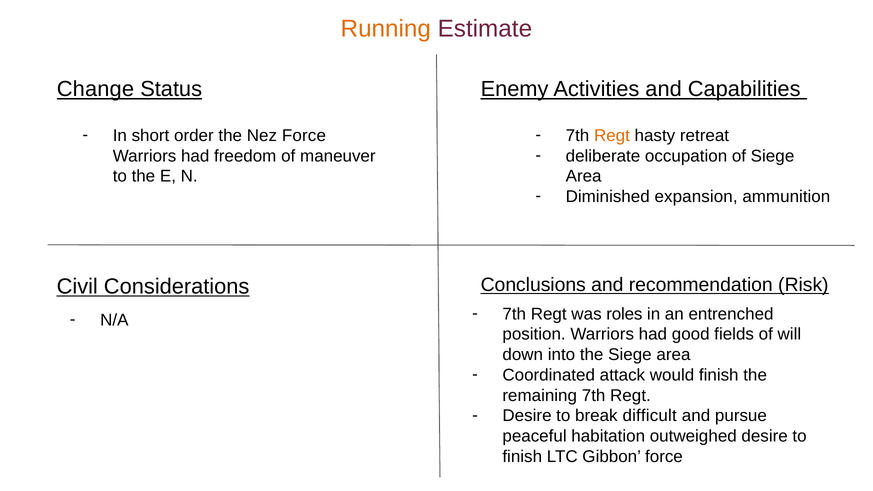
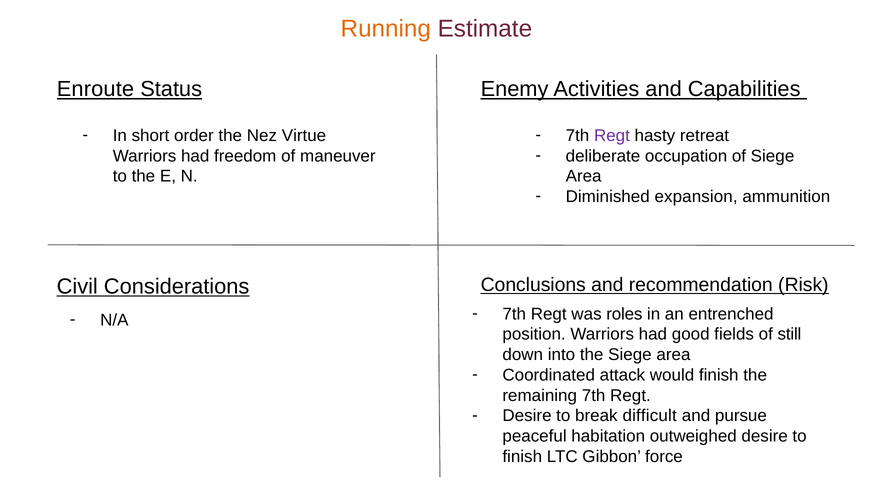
Change: Change -> Enroute (95, 89)
Nez Force: Force -> Virtue (304, 136)
Regt colour: orange -> purple (612, 136)
will: will -> still (789, 334)
